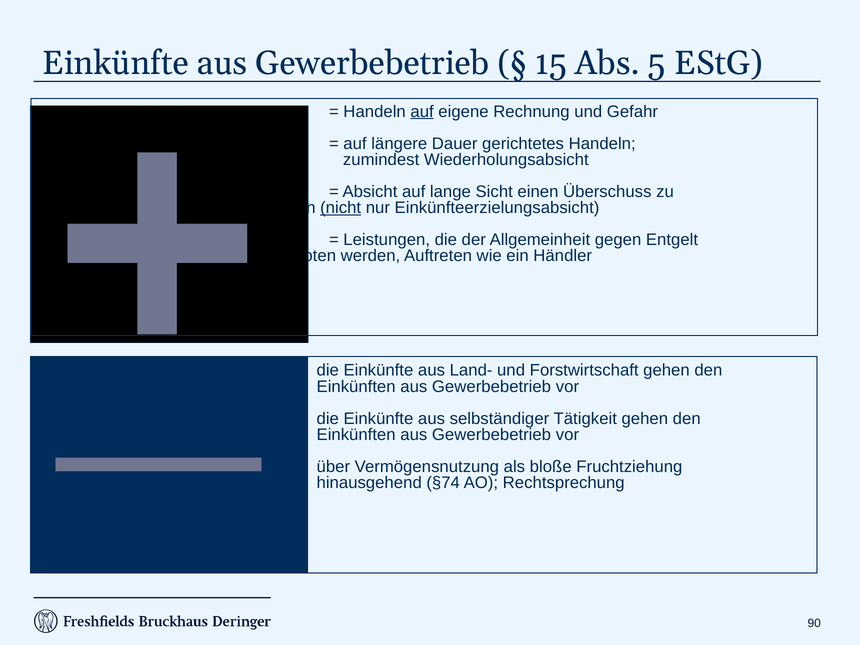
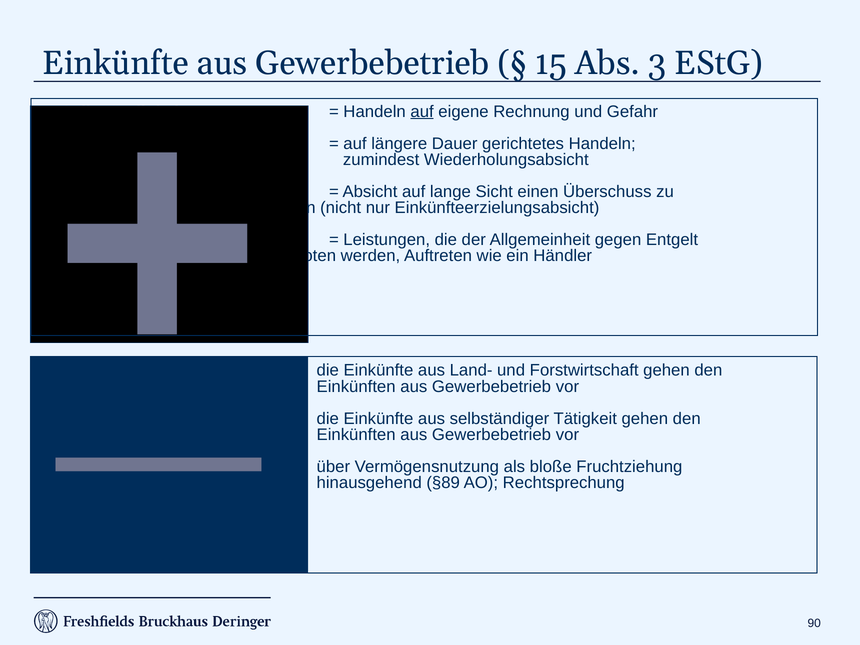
Abs 5: 5 -> 3 (657, 63)
nicht underline: present -> none (341, 208)
§74: §74 -> §89 (443, 483)
